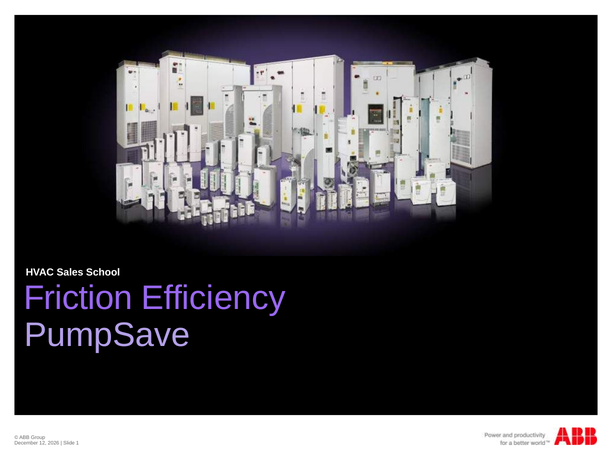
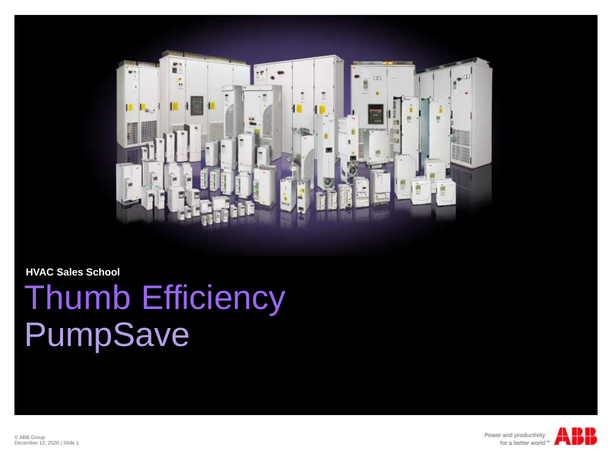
Friction: Friction -> Thumb (78, 298)
